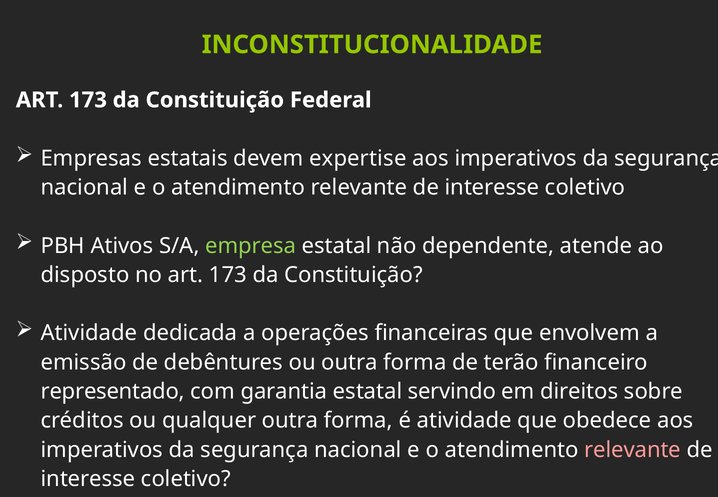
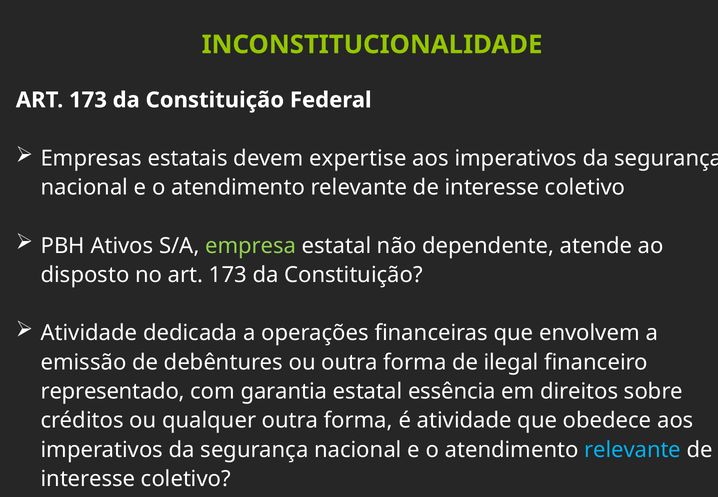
terão: terão -> ilegal (511, 362)
servindo: servindo -> essência (452, 392)
relevante colour: pink -> light blue (633, 450)
